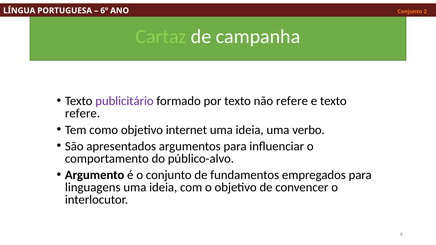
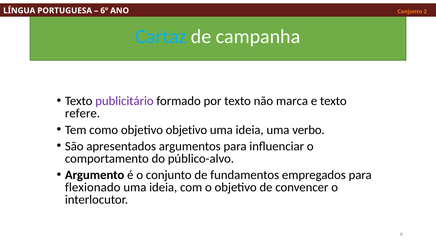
Cartaz colour: light green -> light blue (161, 37)
não refere: refere -> marca (292, 101)
objetivo internet: internet -> objetivo (186, 130)
linguagens: linguagens -> flexionado (93, 188)
